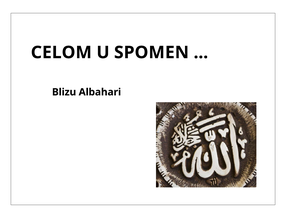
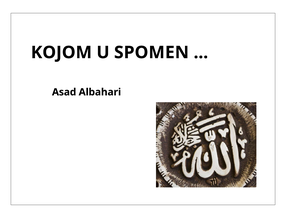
CELOM: CELOM -> KOJOM (61, 52)
Blizu: Blizu -> Asad (64, 92)
